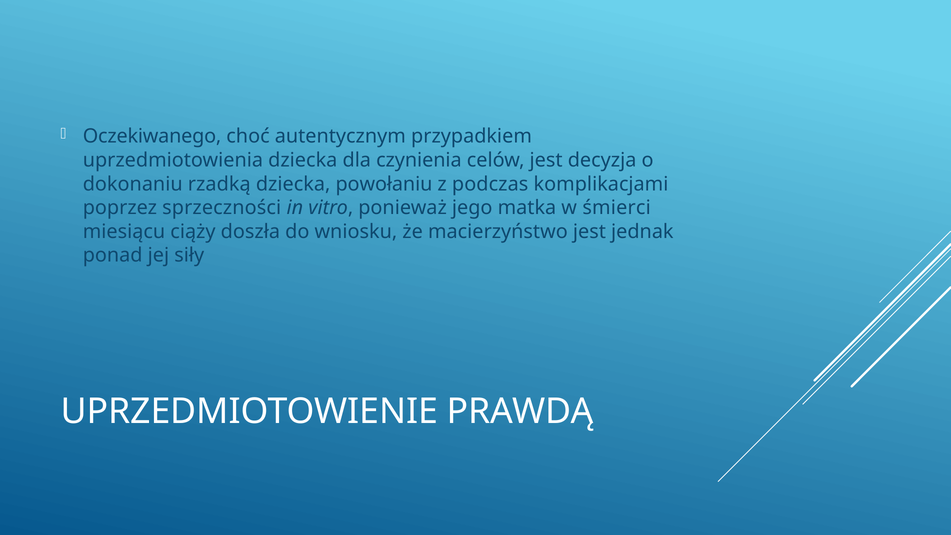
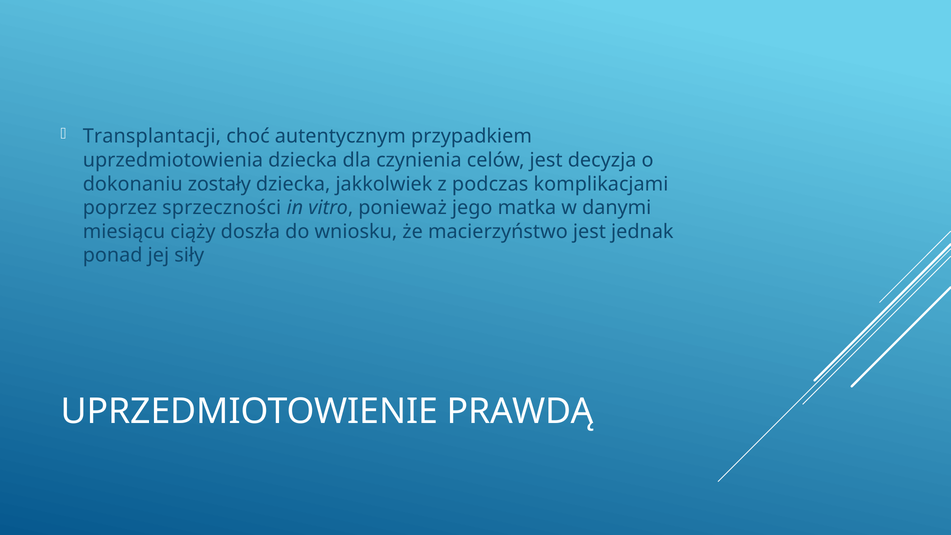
Oczekiwanego: Oczekiwanego -> Transplantacji (152, 136)
rzadką: rzadką -> zostały (219, 184)
powołaniu: powołaniu -> jakkolwiek (384, 184)
śmierci: śmierci -> danymi (617, 208)
